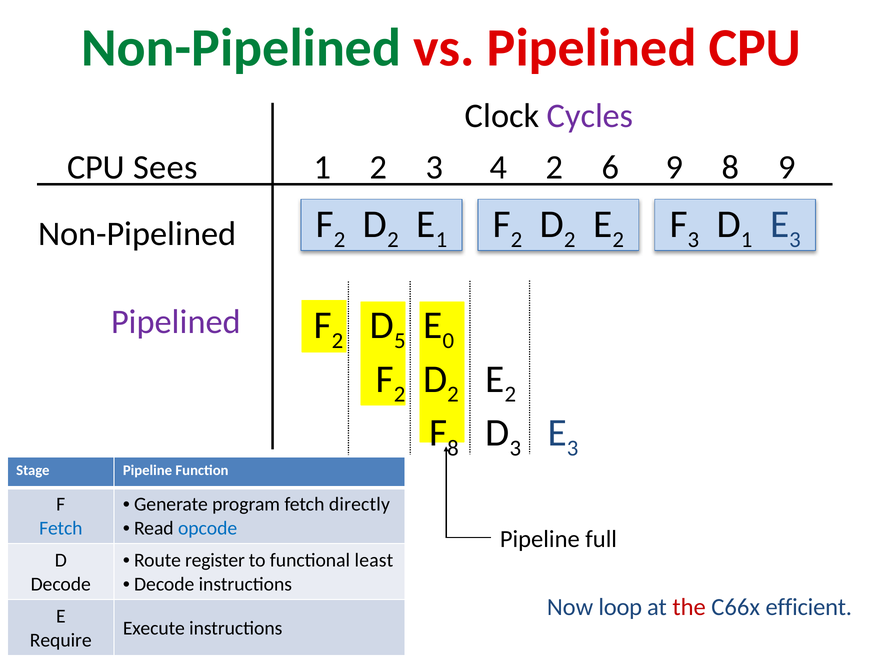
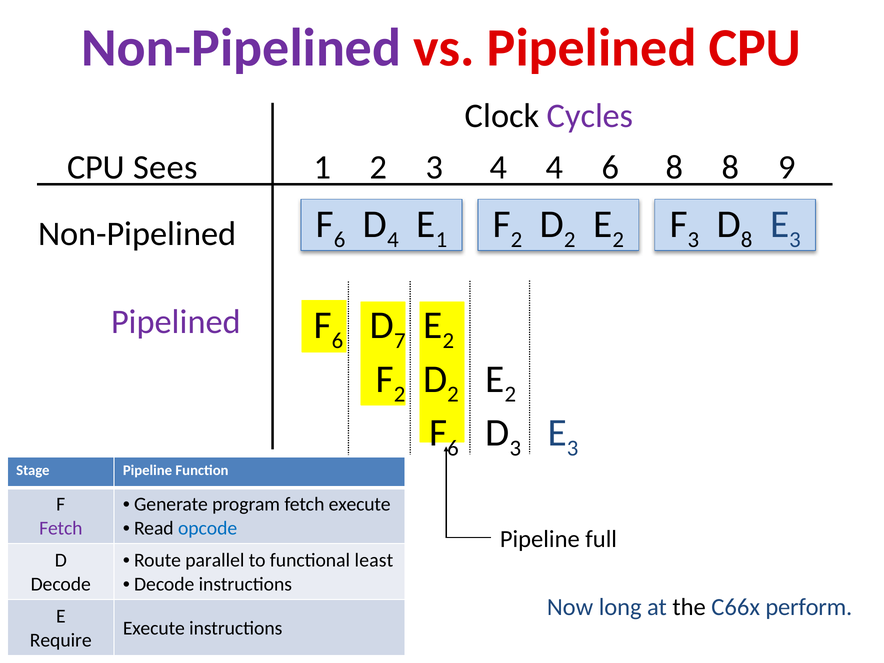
Non-Pipelined colour: green -> purple (241, 48)
4 2: 2 -> 4 (554, 167)
6 9: 9 -> 8 (675, 167)
2: 2 -> 6 (340, 240)
2: 2 -> 4 (393, 240)
D 1: 1 -> 8 (747, 240)
2: 2 -> 6 (337, 341)
5: 5 -> 7 (400, 341)
0: 0 -> 2 (448, 341)
8: 8 -> 6 (453, 448)
fetch directly: directly -> execute (360, 504)
Fetch colour: blue -> purple (61, 528)
register: register -> parallel (215, 560)
loop: loop -> long (620, 607)
the colour: red -> black (689, 607)
efficient: efficient -> perform (809, 607)
